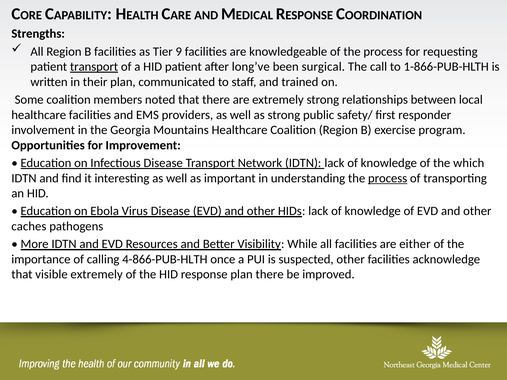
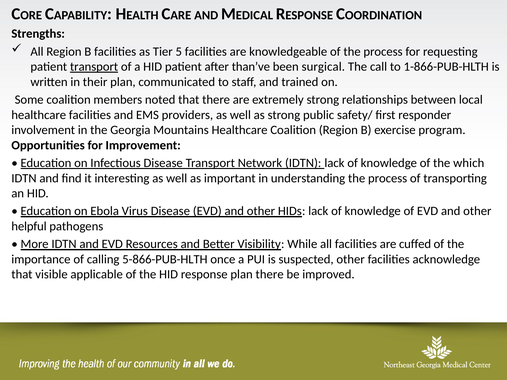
9: 9 -> 5 (179, 52)
long’ve: long’ve -> than’ve (251, 67)
process underline: present -> none (388, 178)
caches: caches -> helpful (29, 226)
either: either -> cuffed (415, 244)
4-866-PUB-HLTH: 4-866-PUB-HLTH -> 5-866-PUB-HLTH (165, 259)
visible extremely: extremely -> applicable (97, 275)
